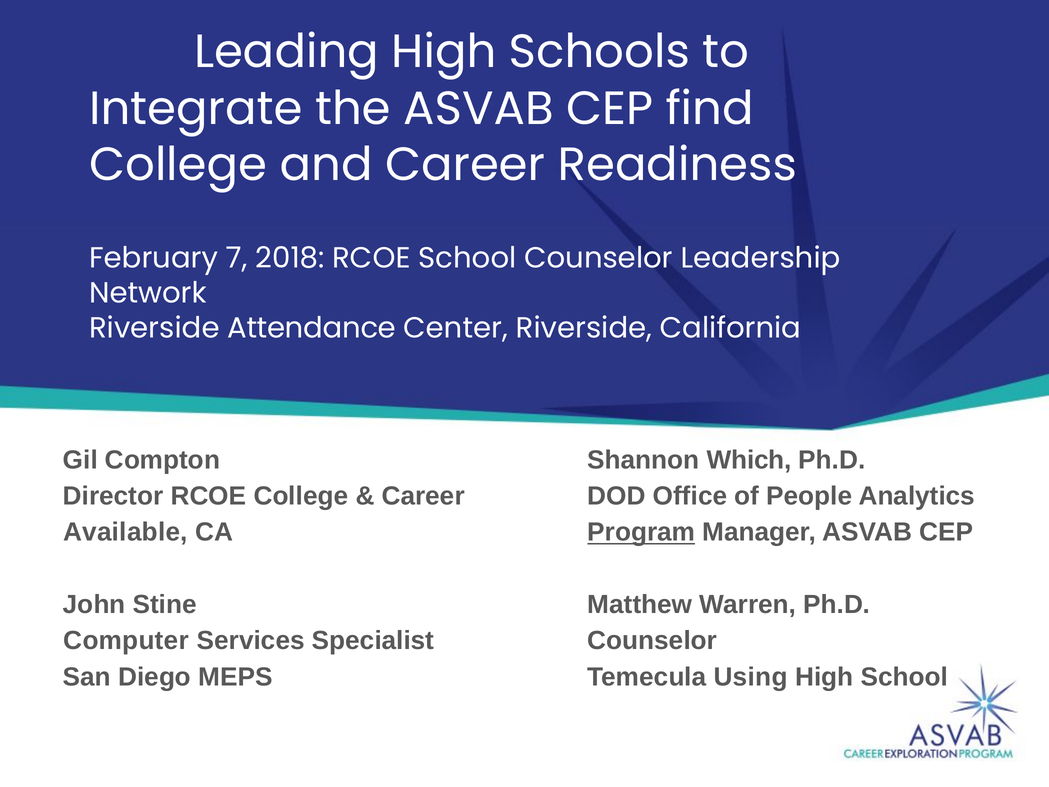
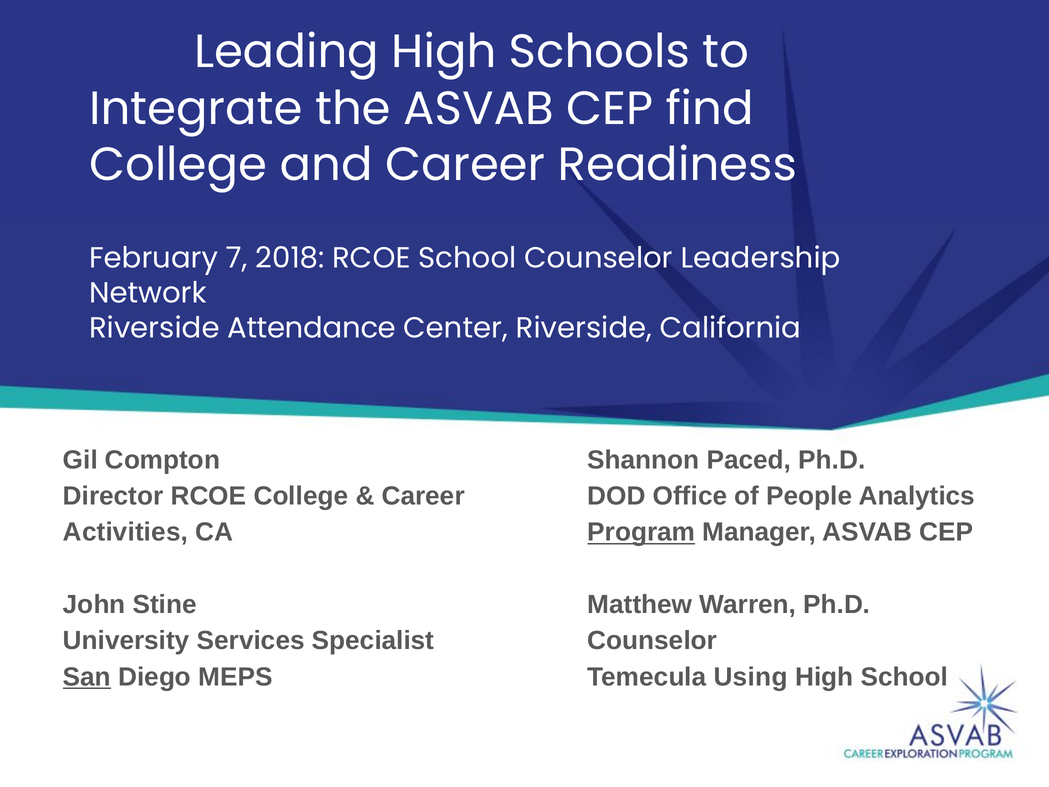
Which: Which -> Paced (749, 460)
Available: Available -> Activities (125, 532)
Computer: Computer -> University (126, 641)
San underline: none -> present (87, 677)
